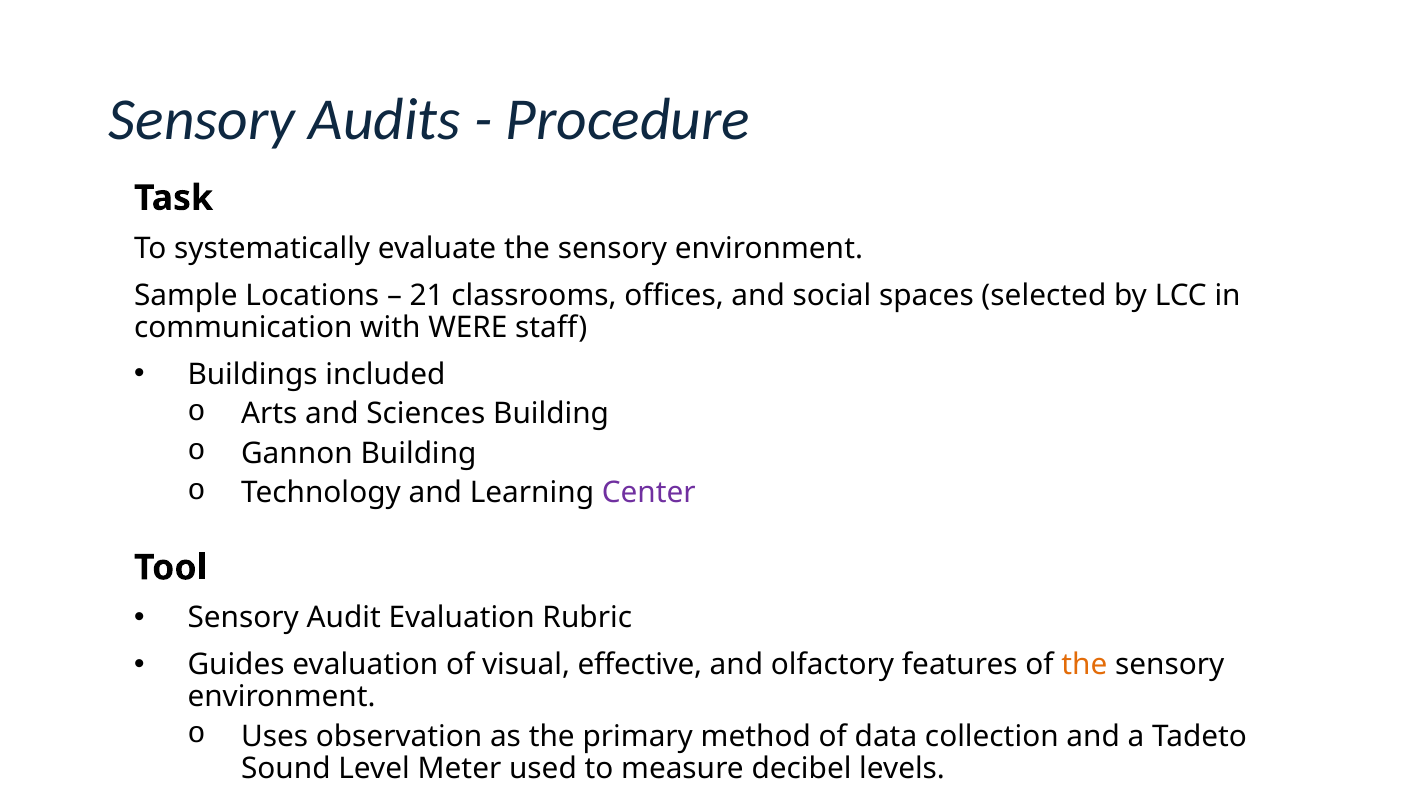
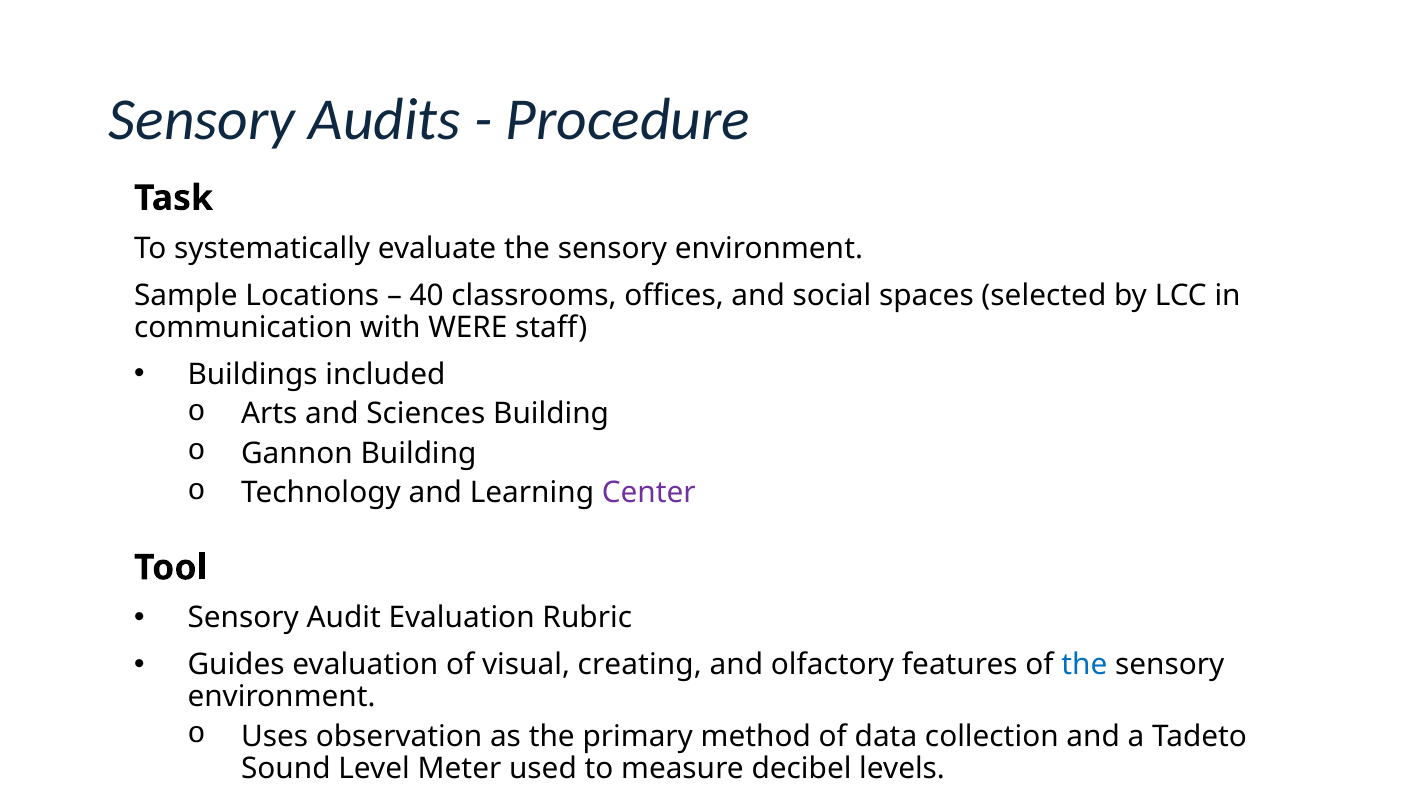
21: 21 -> 40 (427, 295)
effective: effective -> creating (640, 665)
the colour: orange -> blue (1084, 665)
